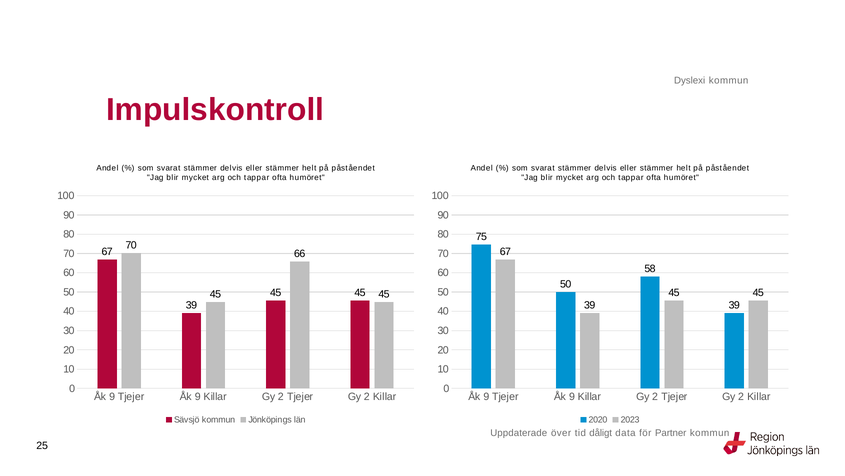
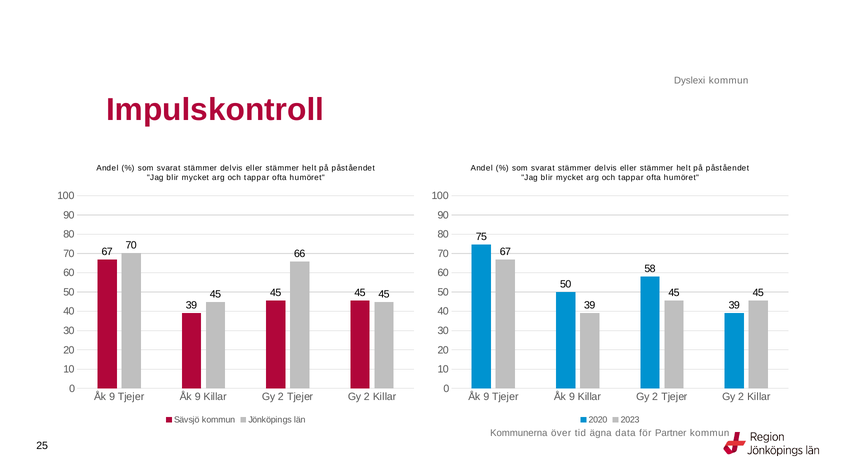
Uppdaterade: Uppdaterade -> Kommunerna (519, 432)
dåligt: dåligt -> ägna (601, 432)
